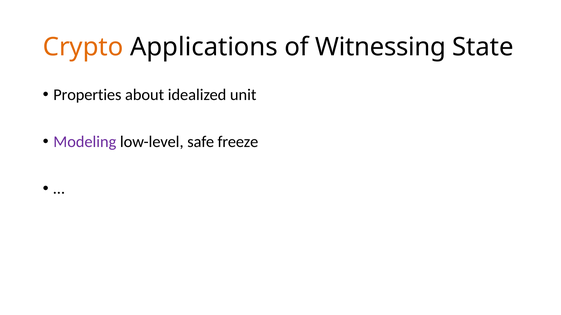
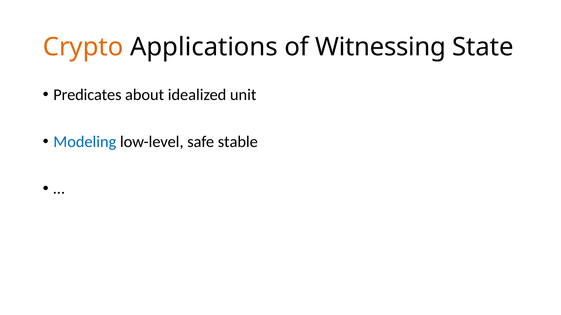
Properties: Properties -> Predicates (87, 95)
Modeling colour: purple -> blue (85, 142)
freeze: freeze -> stable (238, 142)
